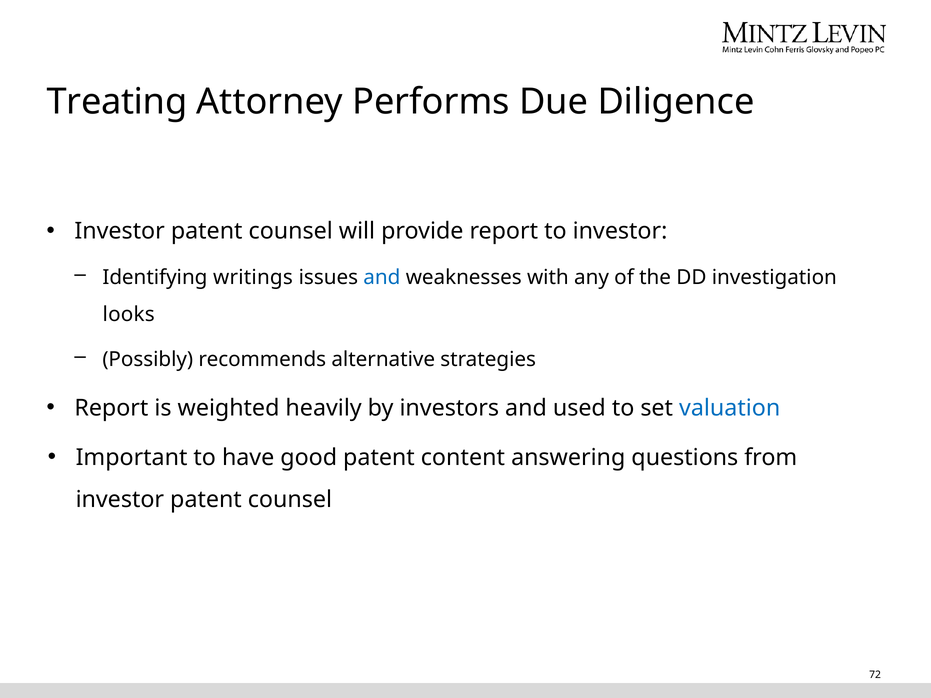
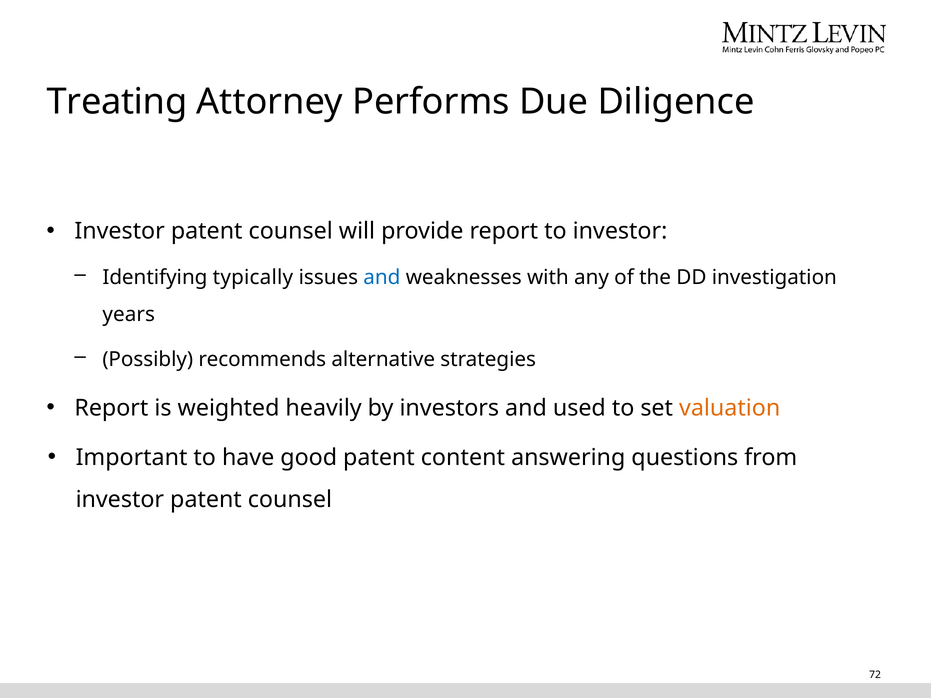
writings: writings -> typically (253, 278)
looks: looks -> years (129, 315)
valuation colour: blue -> orange (730, 408)
